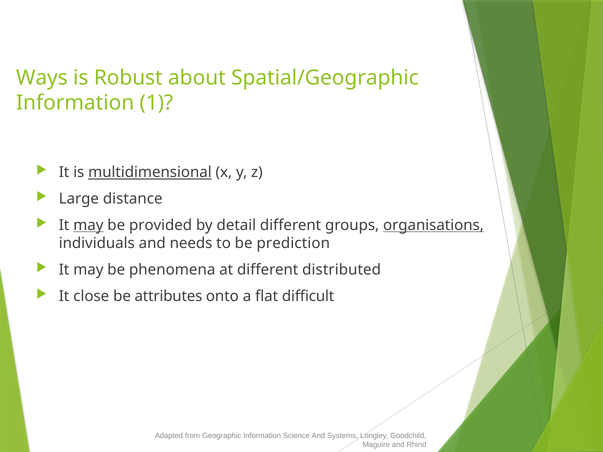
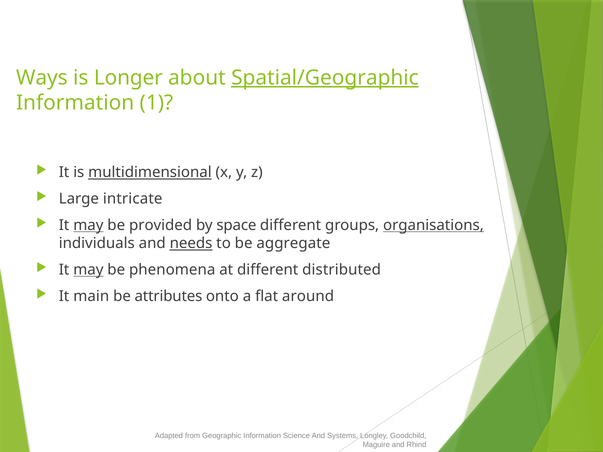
Robust: Robust -> Longer (128, 78)
Spatial/Geographic underline: none -> present (325, 78)
distance: distance -> intricate (133, 199)
detail: detail -> space (236, 225)
needs underline: none -> present (191, 243)
prediction: prediction -> aggregate (293, 243)
may underline: none -> present (88, 270)
close: close -> main (91, 296)
difficult: difficult -> around (308, 296)
